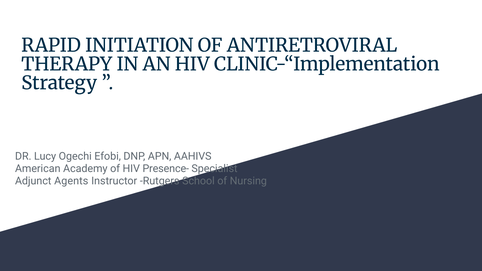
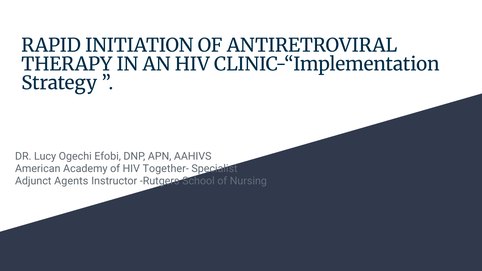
Presence-: Presence- -> Together- (166, 169)
